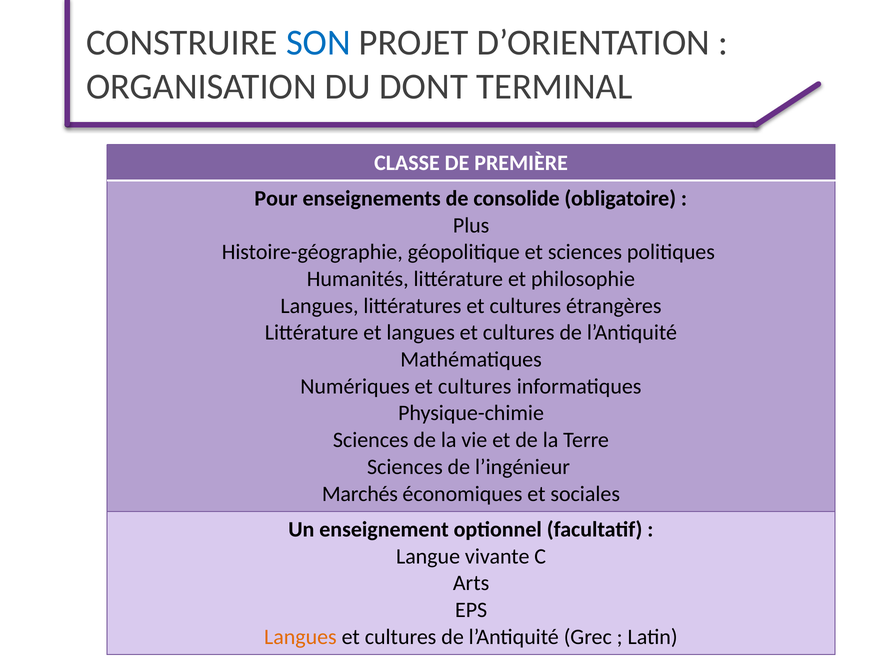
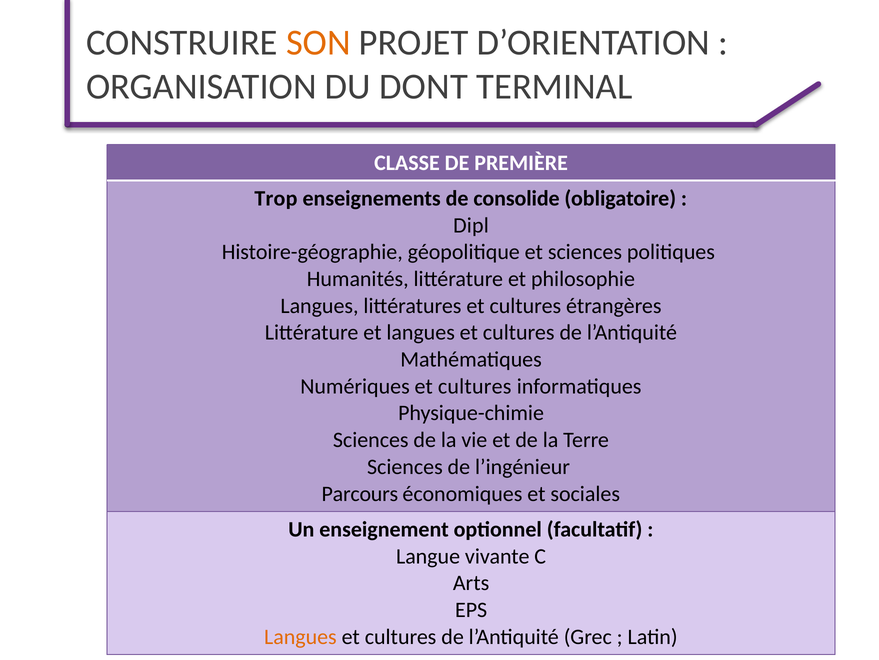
SON colour: blue -> orange (318, 42)
Pour: Pour -> Trop (276, 198)
Plus: Plus -> Dipl (471, 225)
Marchés: Marchés -> Parcours (360, 493)
